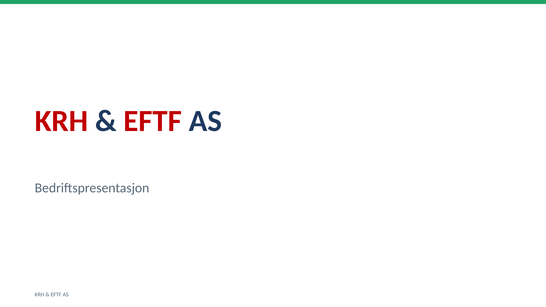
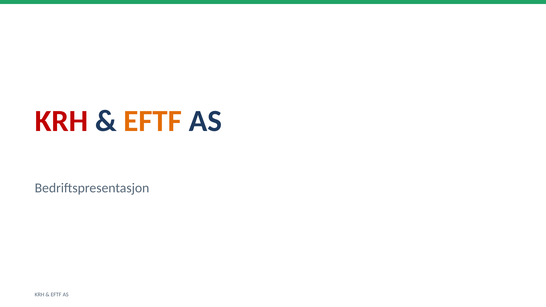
EFTF colour: red -> orange (153, 121)
